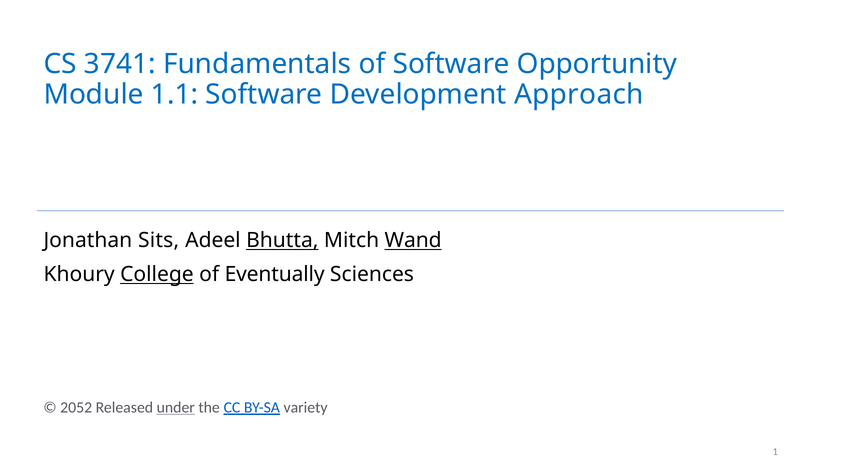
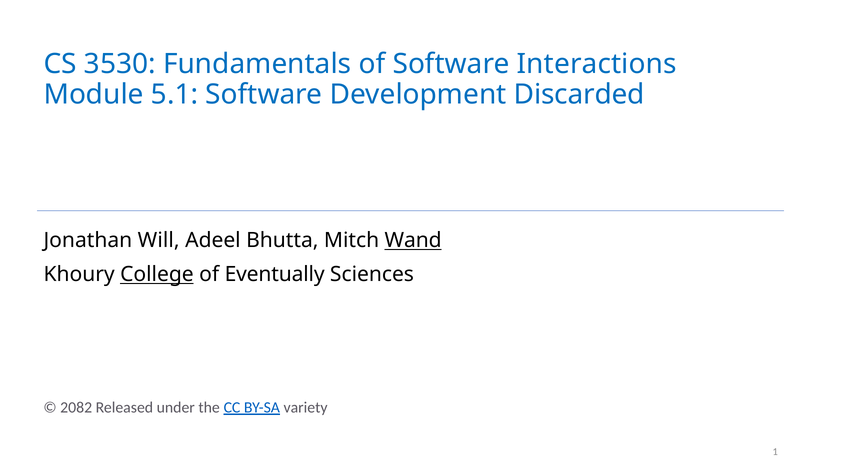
3741: 3741 -> 3530 (120, 64)
Opportunity: Opportunity -> Interactions (597, 64)
1.1: 1.1 -> 5.1 (175, 94)
Approach: Approach -> Discarded (579, 94)
Sits: Sits -> Will (159, 241)
Bhutta underline: present -> none (282, 241)
2052: 2052 -> 2082 (76, 408)
under underline: present -> none (176, 408)
